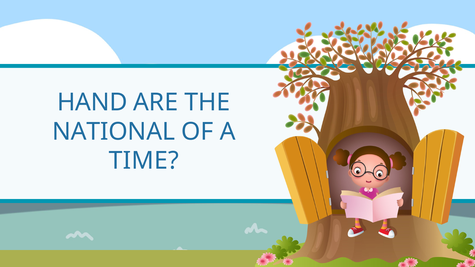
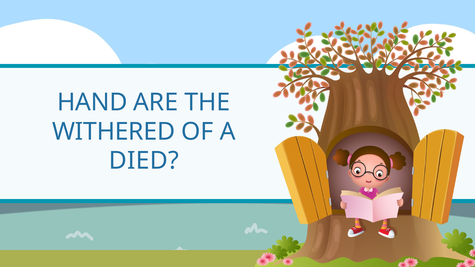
NATIONAL: NATIONAL -> WITHERED (114, 132)
TIME: TIME -> DIED (144, 161)
